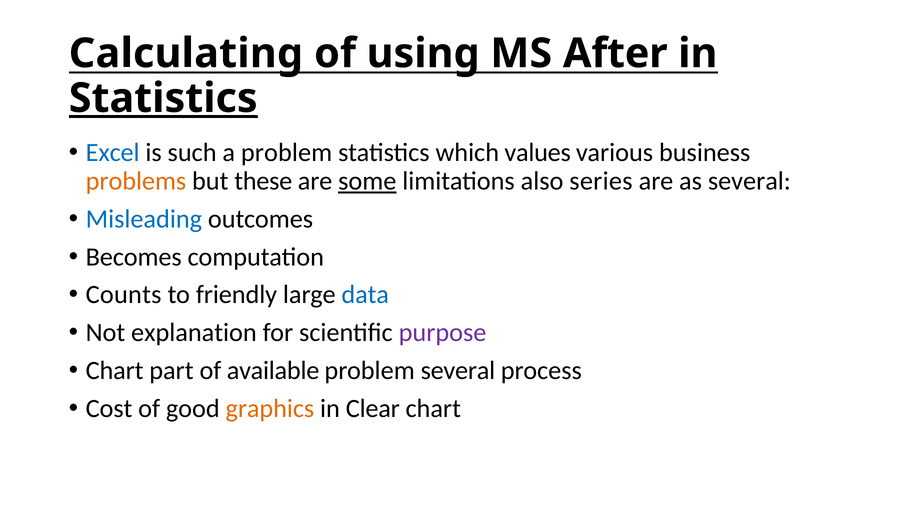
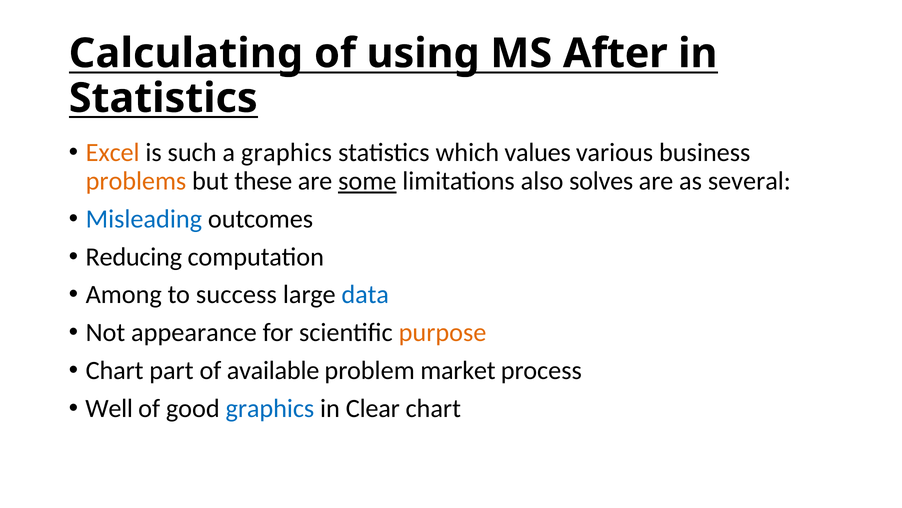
Statistics underline: present -> none (163, 98)
Excel colour: blue -> orange (113, 153)
a problem: problem -> graphics (286, 153)
series: series -> solves (601, 181)
Becomes: Becomes -> Reducing (134, 257)
Counts: Counts -> Among (124, 294)
friendly: friendly -> success (236, 294)
explanation: explanation -> appearance (194, 332)
purpose colour: purple -> orange (443, 332)
problem several: several -> market (458, 370)
Cost: Cost -> Well (109, 408)
graphics colour: orange -> blue (270, 408)
